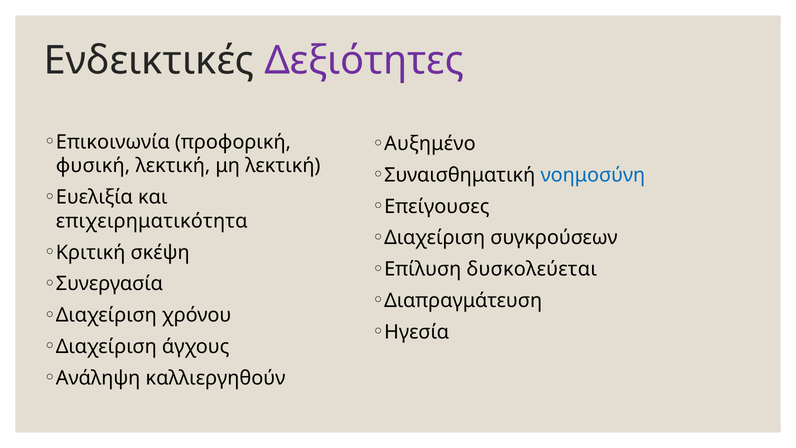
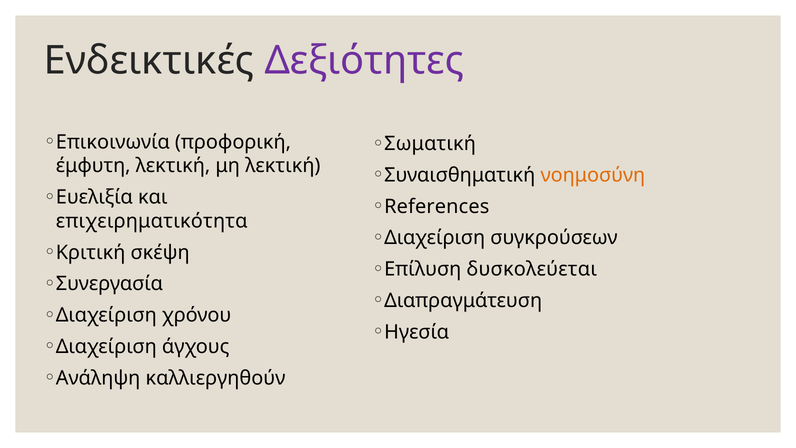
Αυξημένο: Αυξημένο -> Σωματική (430, 144)
φυσική: φυσική -> έμφυτη (93, 166)
νοημοσύνη colour: blue -> orange (593, 175)
Επείγουσες: Επείγουσες -> References (437, 206)
